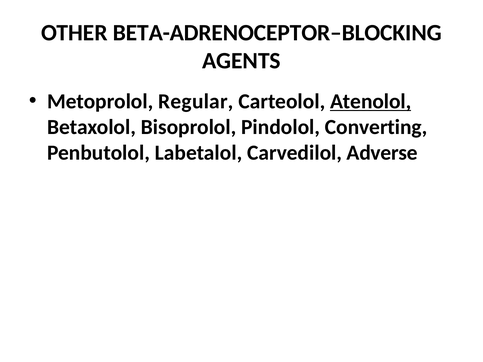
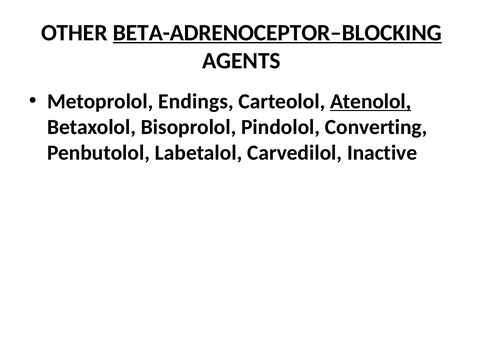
BETA-ADRENOCEPTOR–BLOCKING underline: none -> present (277, 33)
Regular: Regular -> Endings (196, 101)
Adverse: Adverse -> Inactive (382, 153)
